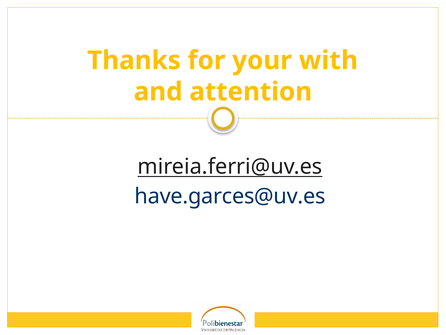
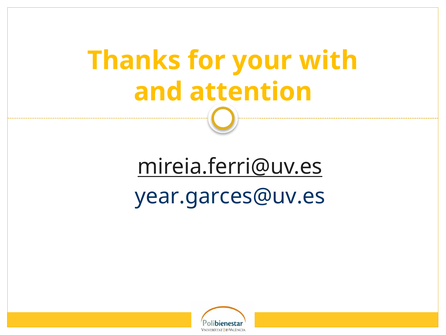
have.garces@uv.es: have.garces@uv.es -> year.garces@uv.es (230, 196)
